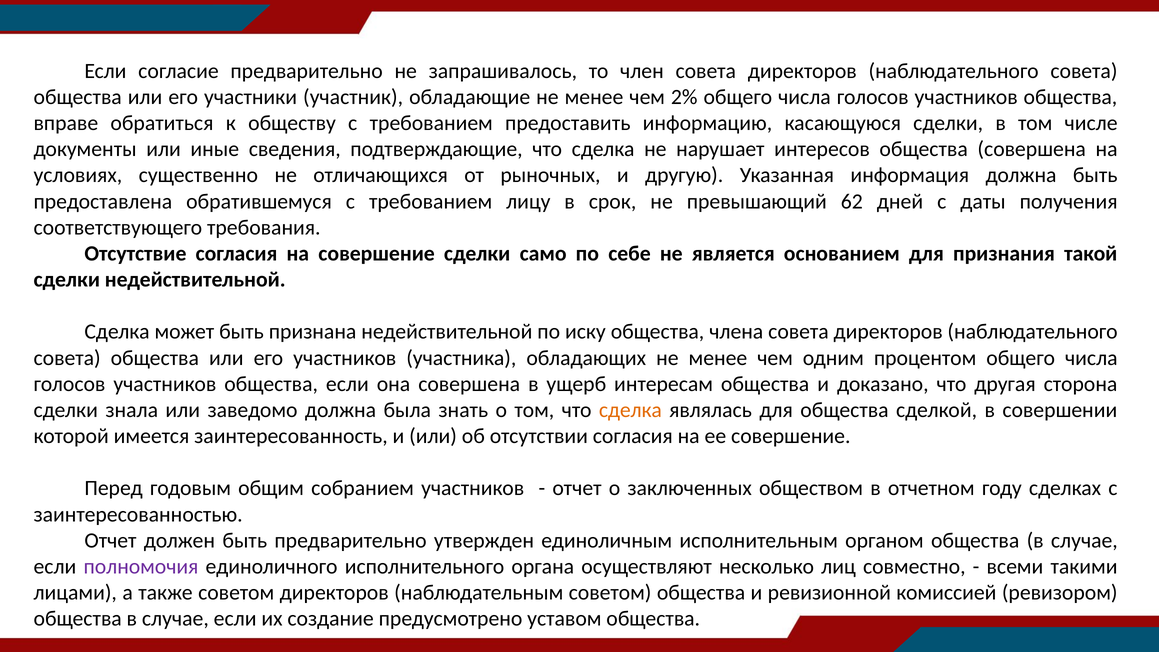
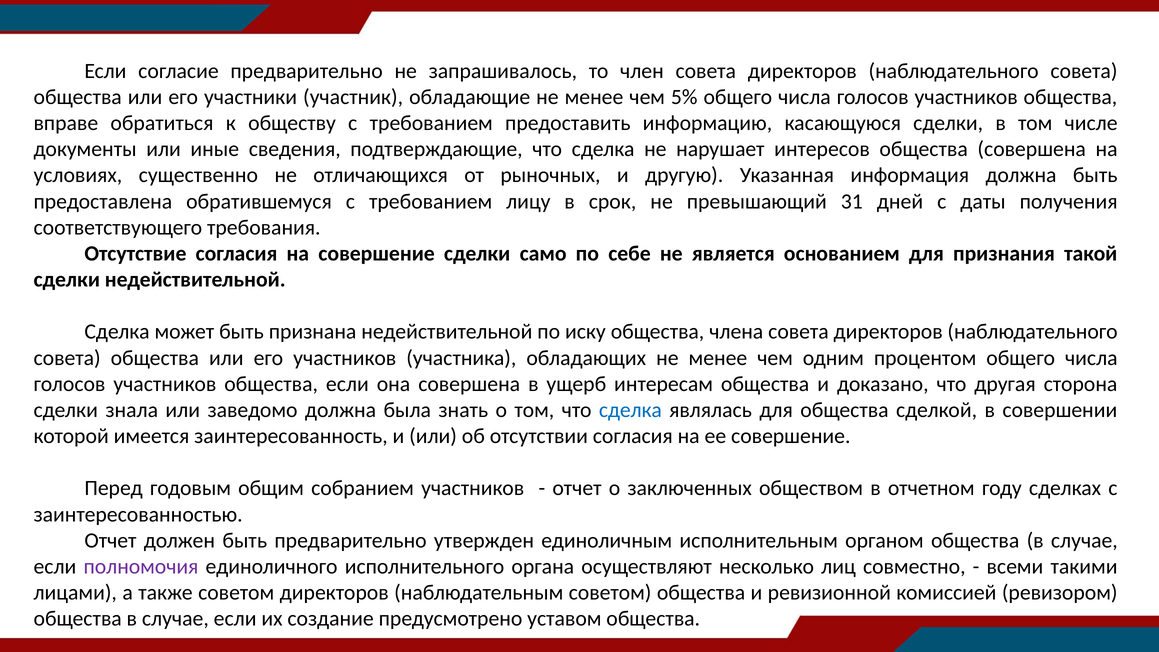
2%: 2% -> 5% (684, 97)
62: 62 -> 31 (852, 201)
сделка colour: orange -> blue (630, 410)
